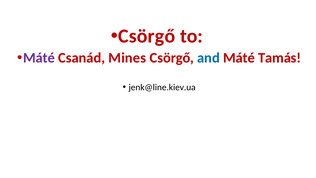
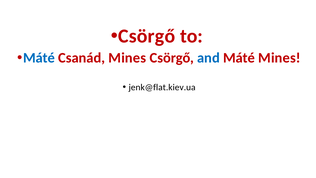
Máté colour: purple -> blue (39, 58)
Máté Tamás: Tamás -> Mines (279, 58)
jenk@line.kiev.ua: jenk@line.kiev.ua -> jenk@flat.kiev.ua (162, 87)
